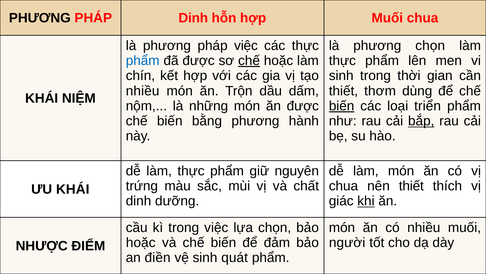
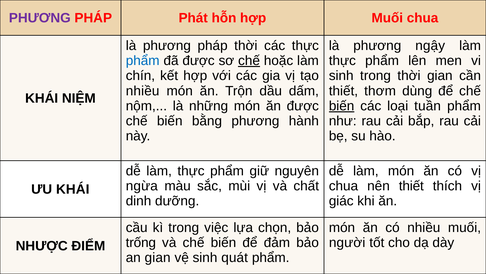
PHƯƠNG colour: black -> purple (40, 18)
PHÁP Dinh: Dinh -> Phát (193, 18)
pháp việc: việc -> thời (246, 46)
phương chọn: chọn -> ngậy (430, 46)
triển: triển -> tuần (428, 106)
bắp underline: present -> none (421, 121)
trứng: trứng -> ngừa (142, 186)
khi underline: present -> none (366, 201)
hoặc: hoặc -> trống (141, 242)
an điền: điền -> gian (158, 257)
